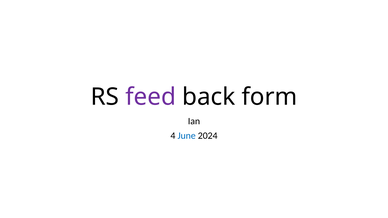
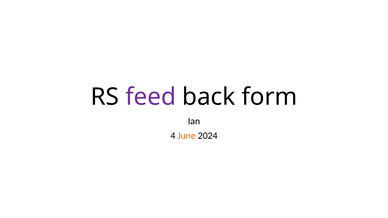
June colour: blue -> orange (187, 136)
